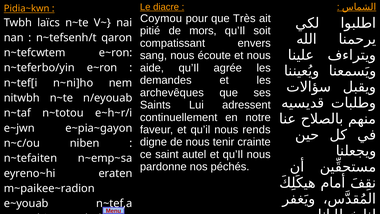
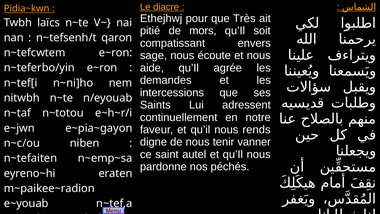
Coymou: Coymou -> Ethejhwj (161, 18)
sang: sang -> sage (153, 55)
archevêques: archevêques -> intercessions (172, 93)
crainte: crainte -> vanner (254, 142)
